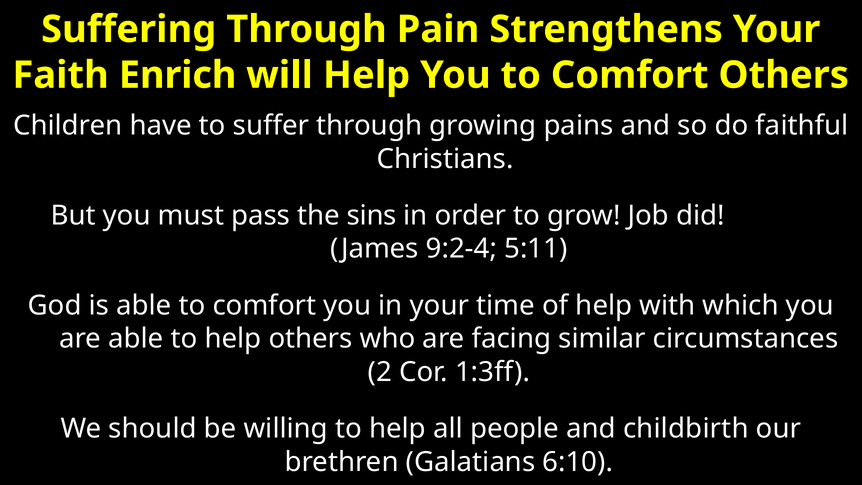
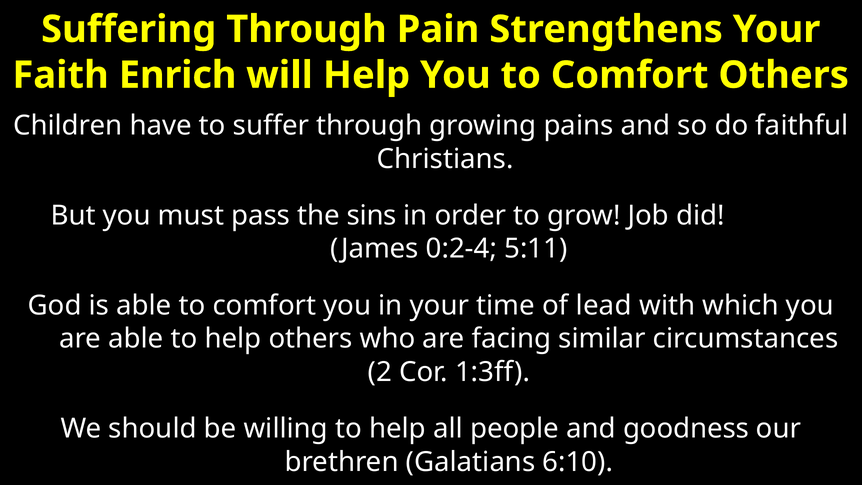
9:2-4: 9:2-4 -> 0:2-4 (462, 249)
of help: help -> lead (604, 306)
childbirth: childbirth -> goodness (686, 429)
